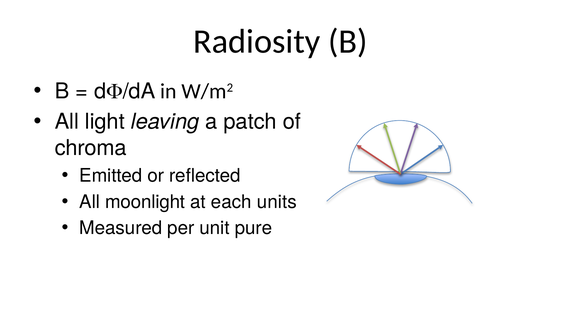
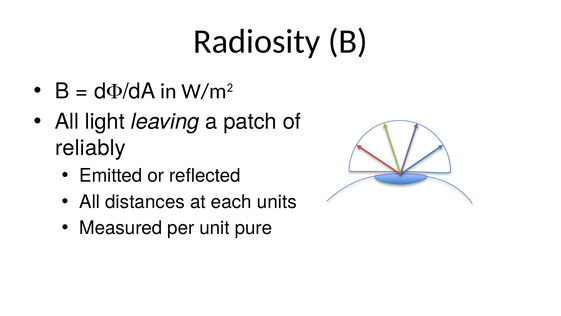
chroma: chroma -> reliably (90, 148)
moonlight: moonlight -> distances (145, 202)
